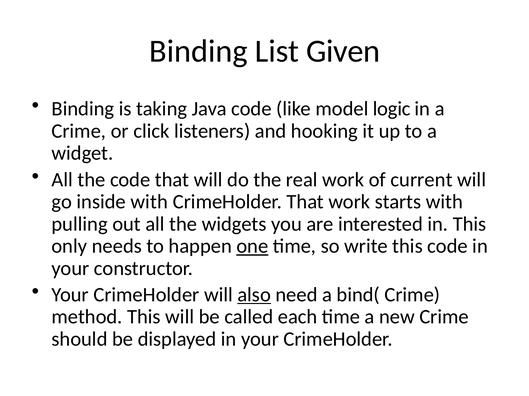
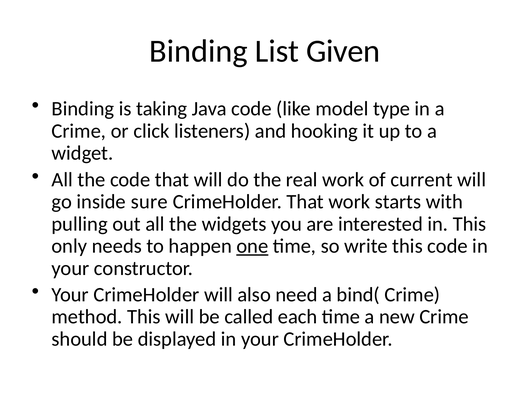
logic: logic -> type (392, 109)
inside with: with -> sure (149, 202)
also underline: present -> none (254, 295)
